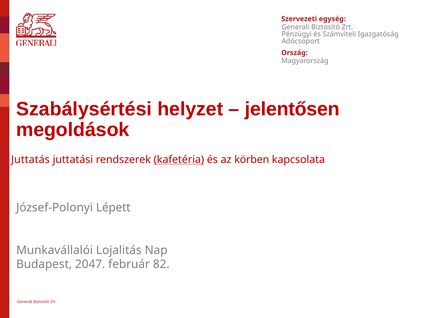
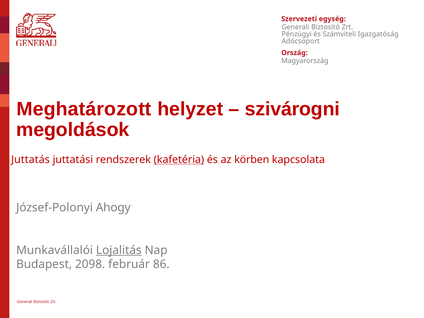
Szabálysértési: Szabálysértési -> Meghatározott (84, 109)
jelentősen: jelentősen -> szivárogni (292, 109)
Lépett: Lépett -> Ahogy (113, 208)
Lojalitás underline: none -> present (119, 250)
2047: 2047 -> 2098 (90, 264)
82: 82 -> 86 (161, 264)
